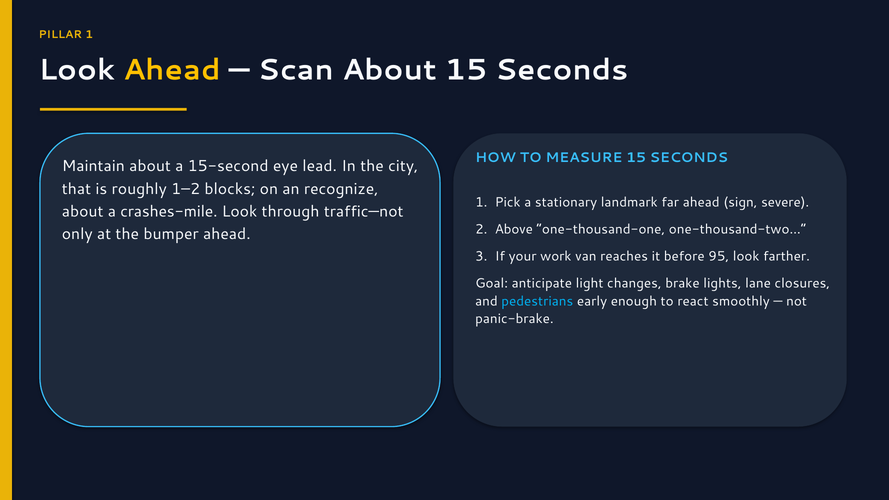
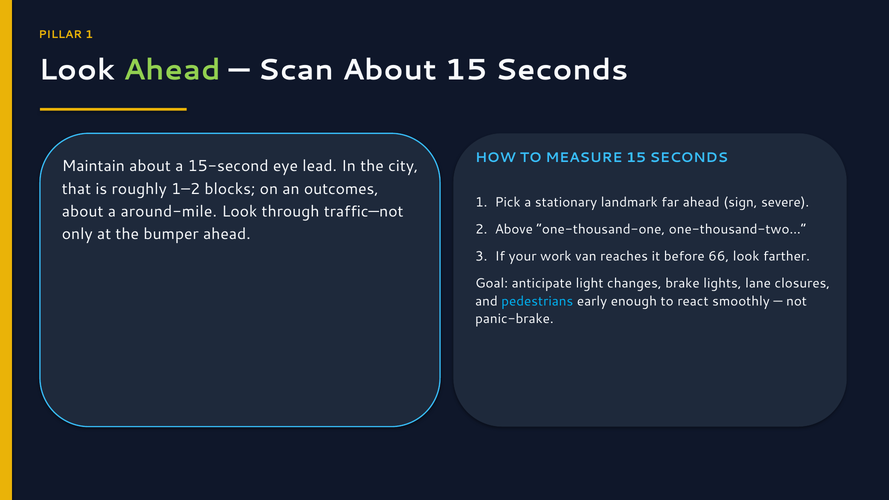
Ahead colour: yellow -> light green (172, 70)
recognize: recognize -> outcomes (341, 189)
crashes-mile: crashes-mile -> around-mile (169, 212)
95: 95 -> 66 (719, 256)
